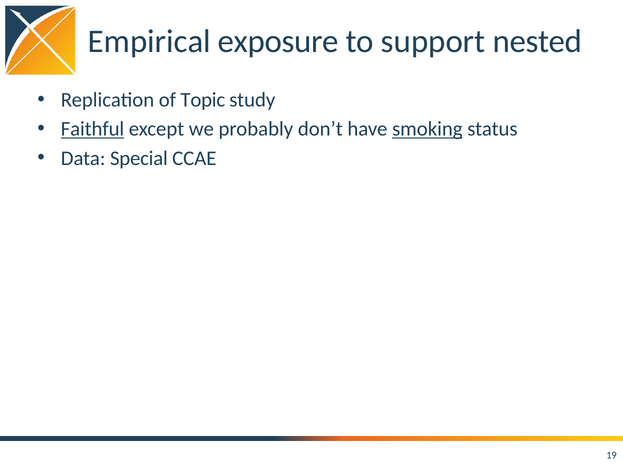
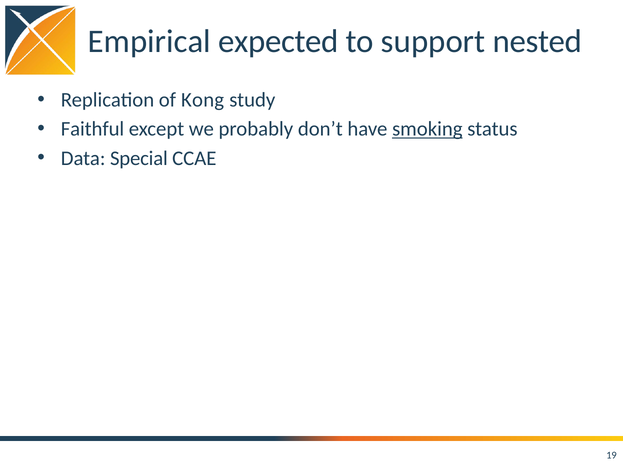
exposure: exposure -> expected (278, 41)
Topic: Topic -> Kong (203, 100)
Faithful underline: present -> none (92, 129)
